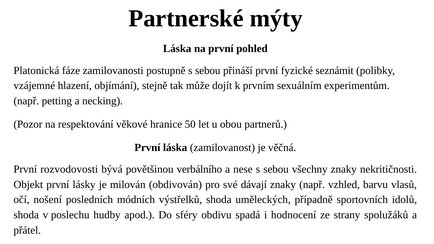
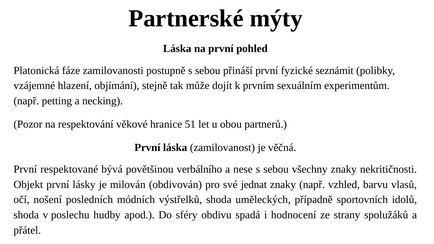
50: 50 -> 51 (190, 124)
rozvodovosti: rozvodovosti -> respektované (69, 169)
dávají: dávají -> jednat (254, 185)
